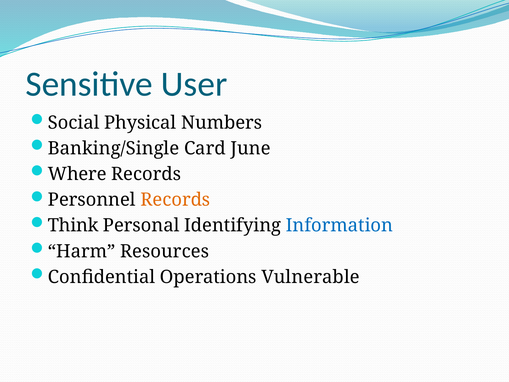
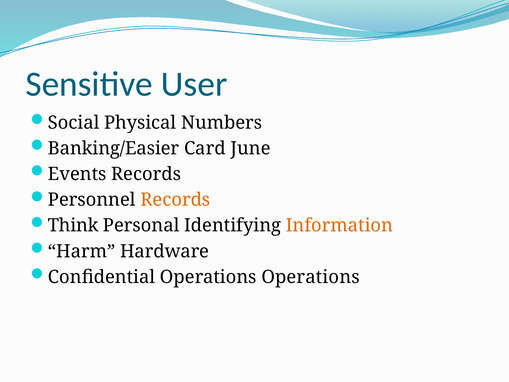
Banking/Single: Banking/Single -> Banking/Easier (114, 148)
Where: Where -> Events (77, 174)
Information colour: blue -> orange (339, 225)
Resources: Resources -> Hardware (165, 251)
Operations Vulnerable: Vulnerable -> Operations (311, 277)
